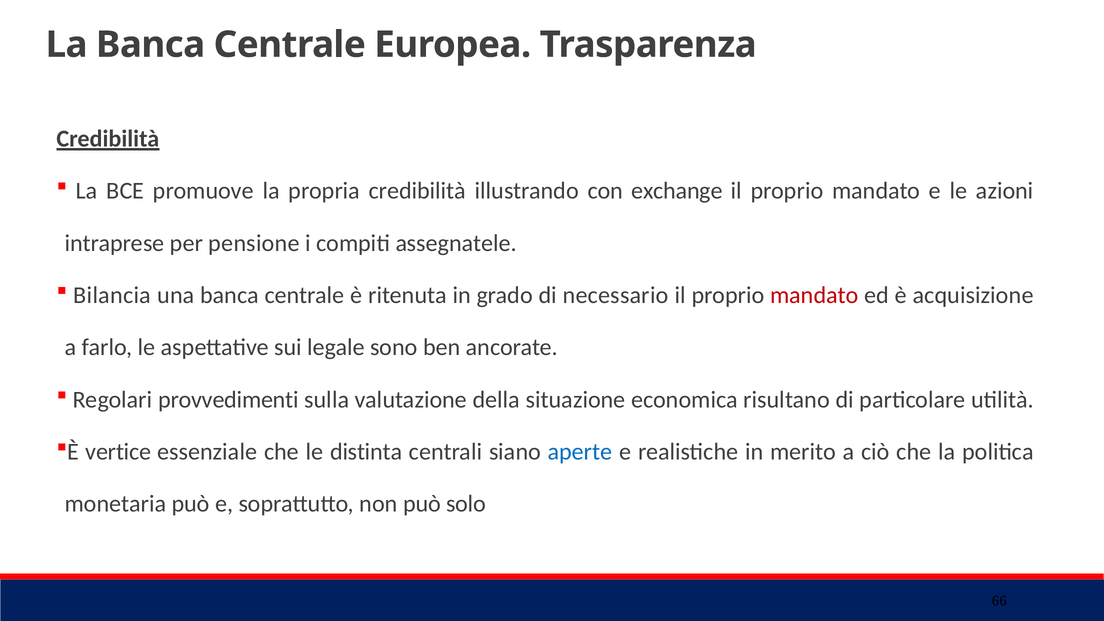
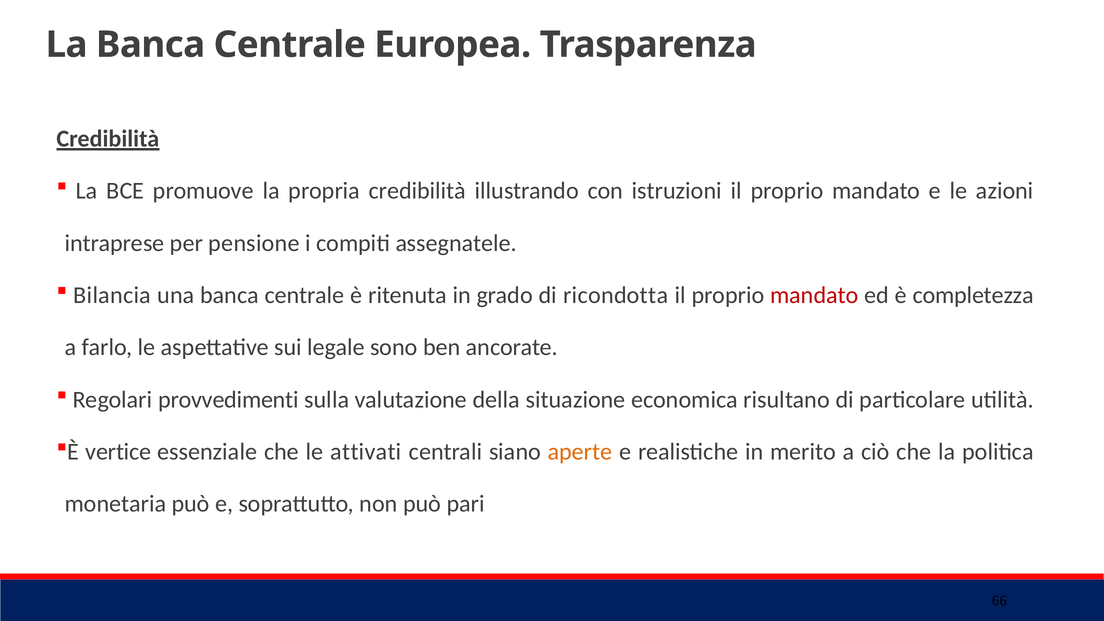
exchange: exchange -> istruzioni (677, 191)
necessario: necessario -> ricondotta (616, 295)
acquisizione: acquisizione -> completezza (973, 295)
distinta: distinta -> attivati (366, 452)
aperte colour: blue -> orange (580, 452)
solo: solo -> pari (466, 504)
